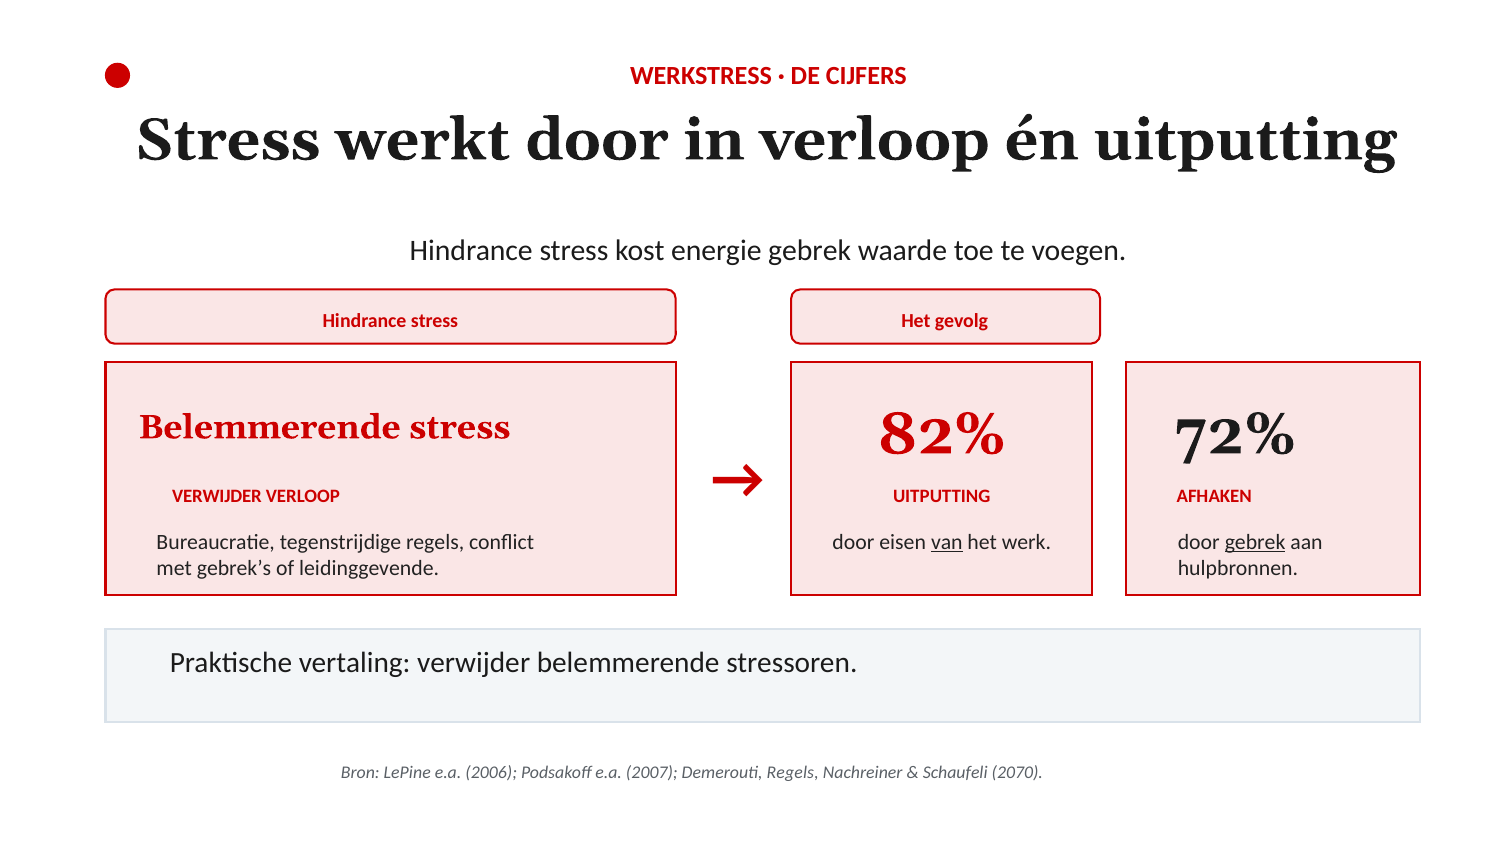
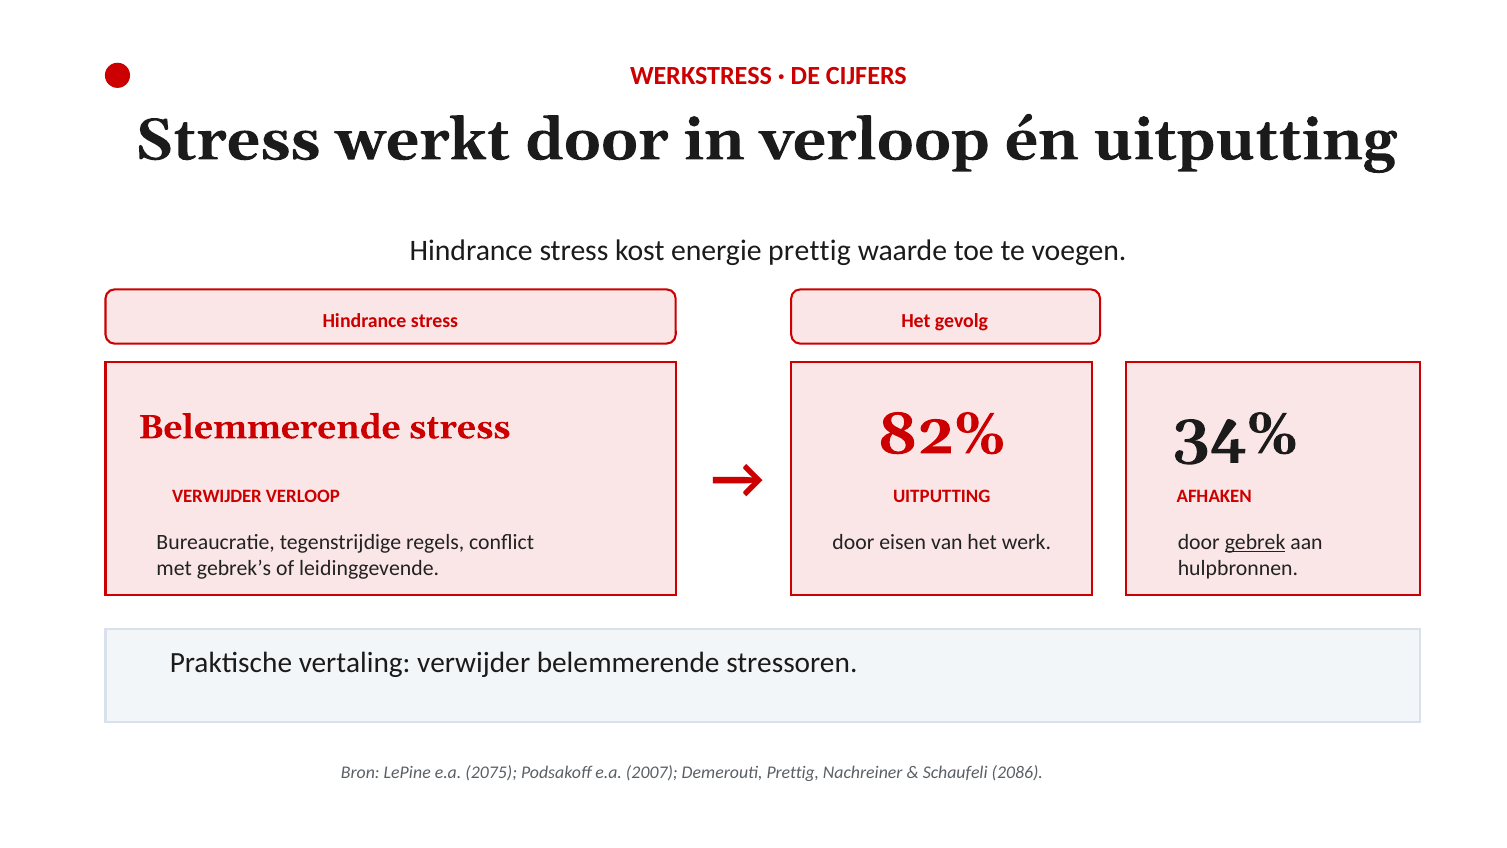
energie gebrek: gebrek -> prettig (809, 250)
72%: 72% -> 34% (1236, 434)
van underline: present -> none (947, 542)
2006: 2006 -> 2075 (491, 773)
Demerouti Regels: Regels -> Prettig (793, 773)
2070: 2070 -> 2086 (1017, 773)
